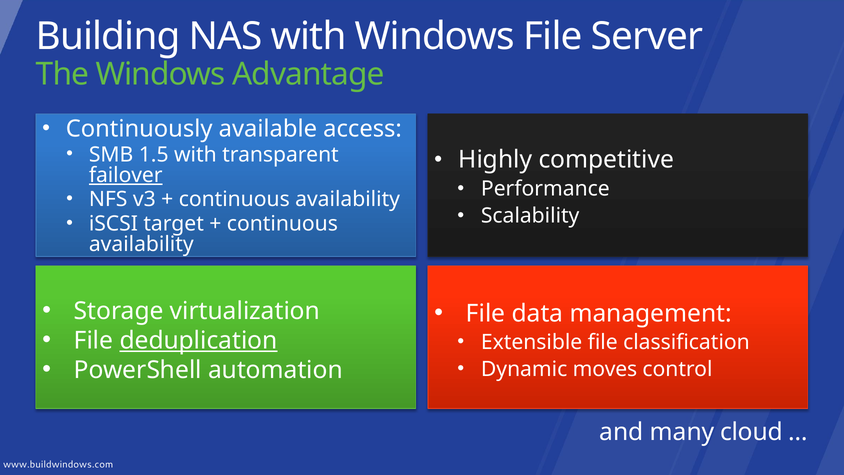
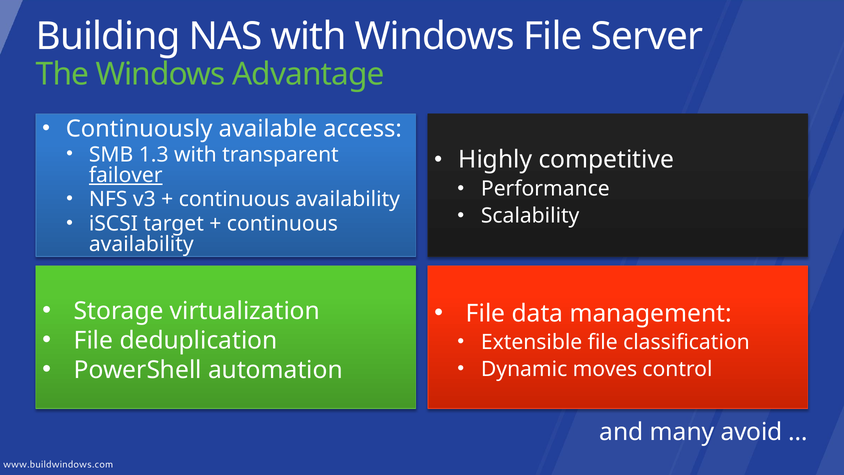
1.5: 1.5 -> 1.3 (154, 155)
deduplication underline: present -> none (199, 340)
cloud: cloud -> avoid (751, 432)
